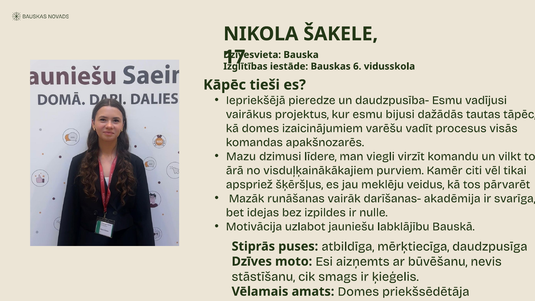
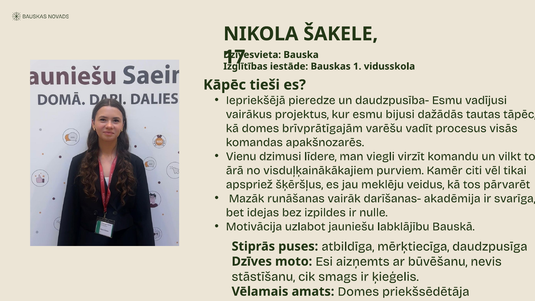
6: 6 -> 1 (357, 66)
izaicinājumiem: izaicinājumiem -> brīvprātīgajām (322, 128)
Mazu: Mazu -> Vienu (241, 156)
